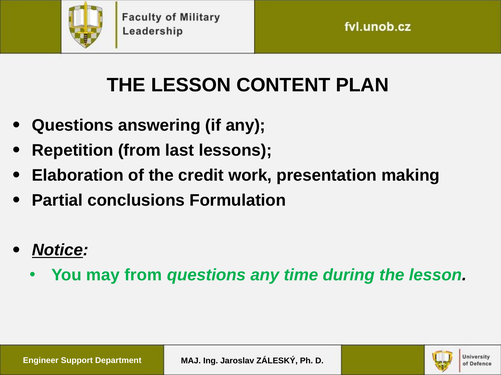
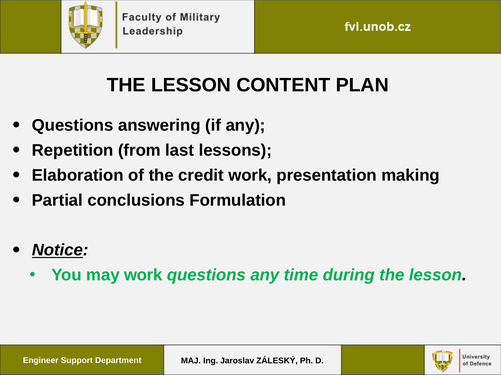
may from: from -> work (143, 276)
